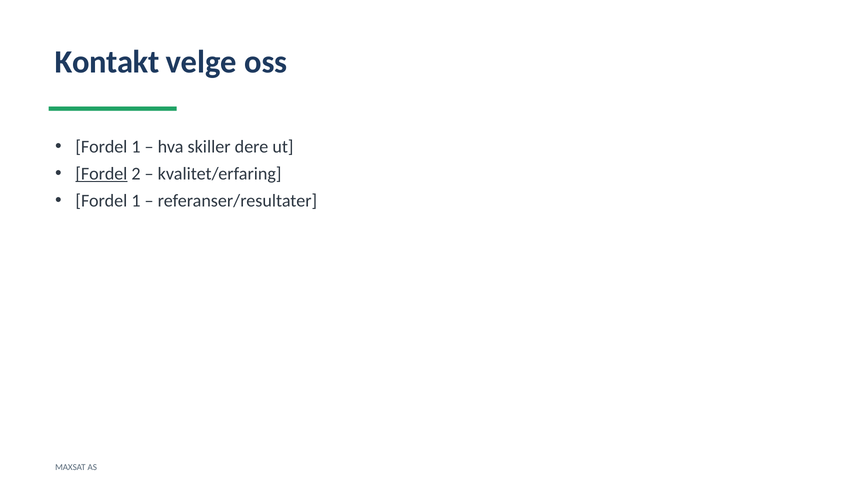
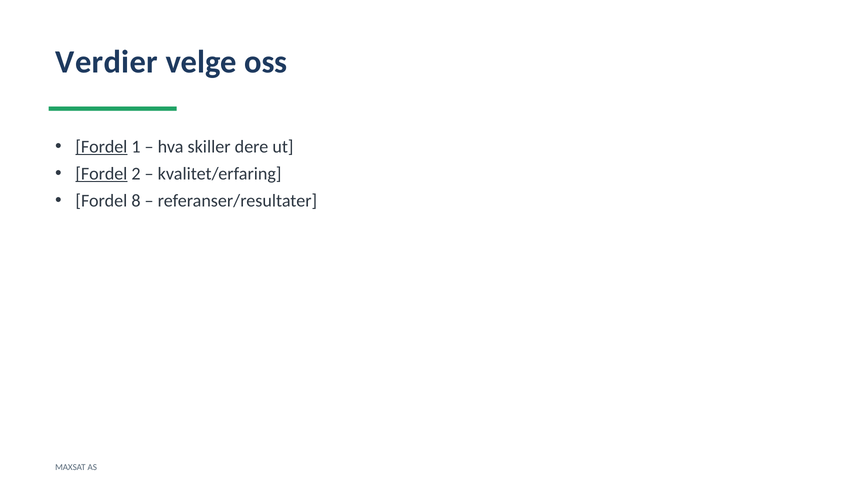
Kontakt: Kontakt -> Verdier (107, 62)
Fordel underline: none -> present (101, 147)
1: 1 -> 8 (136, 201)
